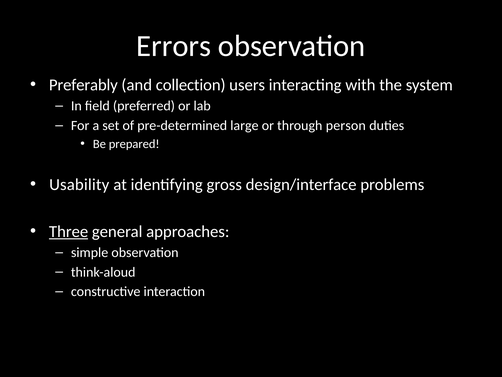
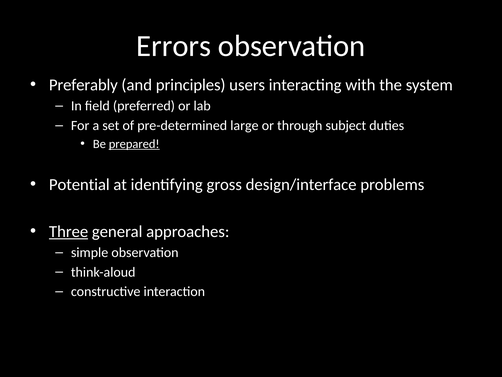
collection: collection -> principles (191, 85)
person: person -> subject (346, 125)
prepared underline: none -> present (134, 144)
Usability: Usability -> Potential (79, 184)
